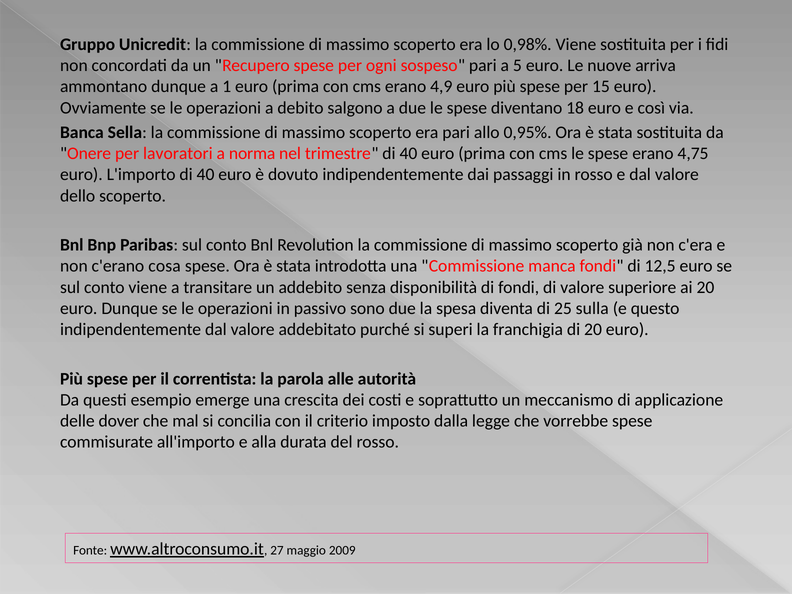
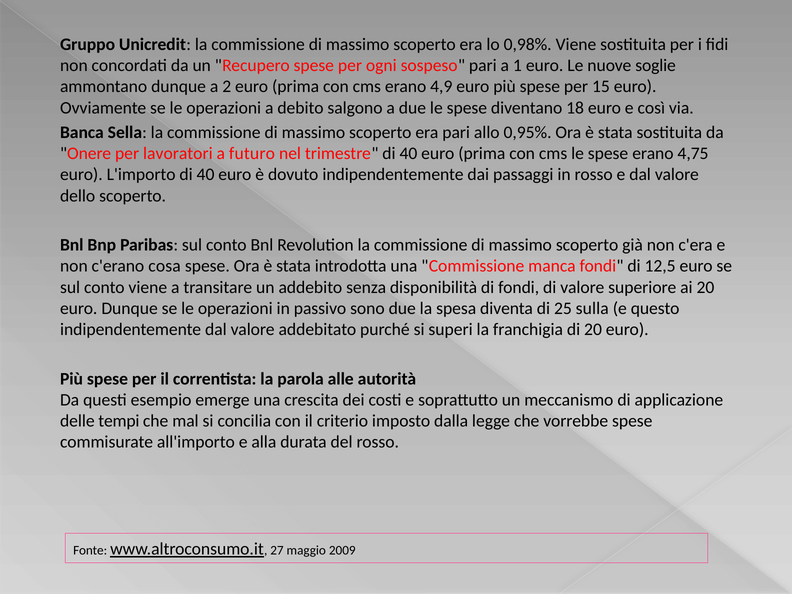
5: 5 -> 1 (517, 66)
arriva: arriva -> soglie (656, 66)
1: 1 -> 2 (227, 87)
norma: norma -> futuro (252, 154)
dover: dover -> tempi (119, 421)
